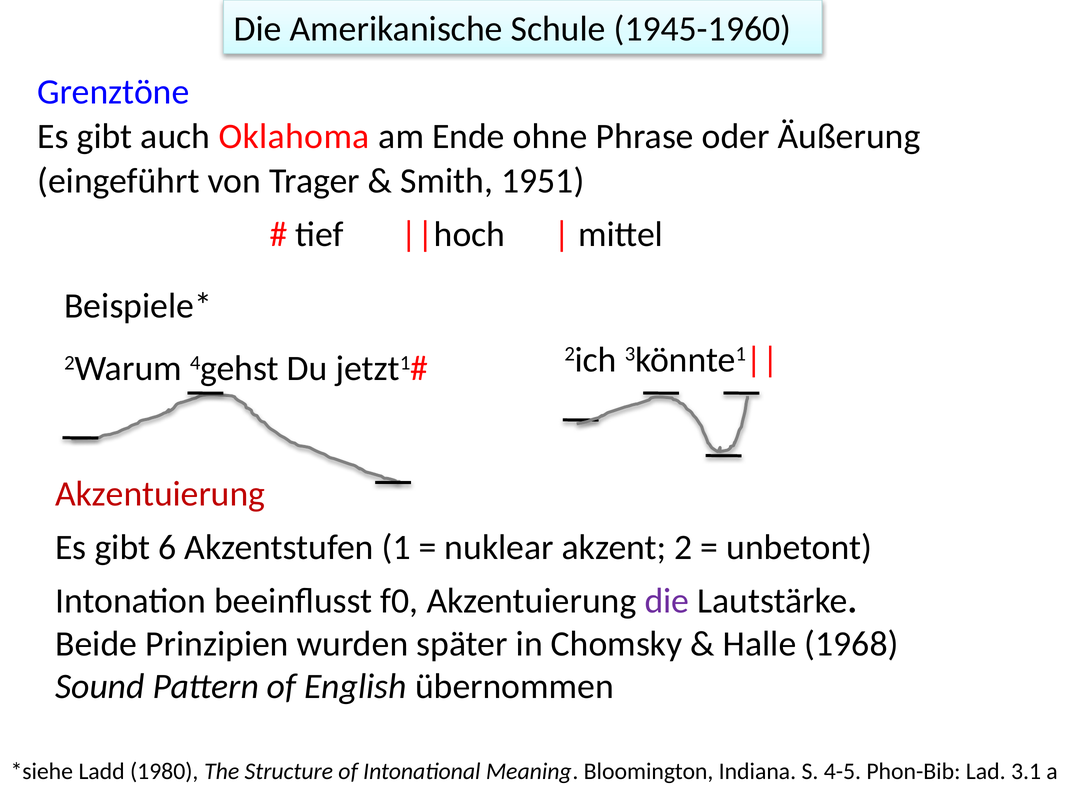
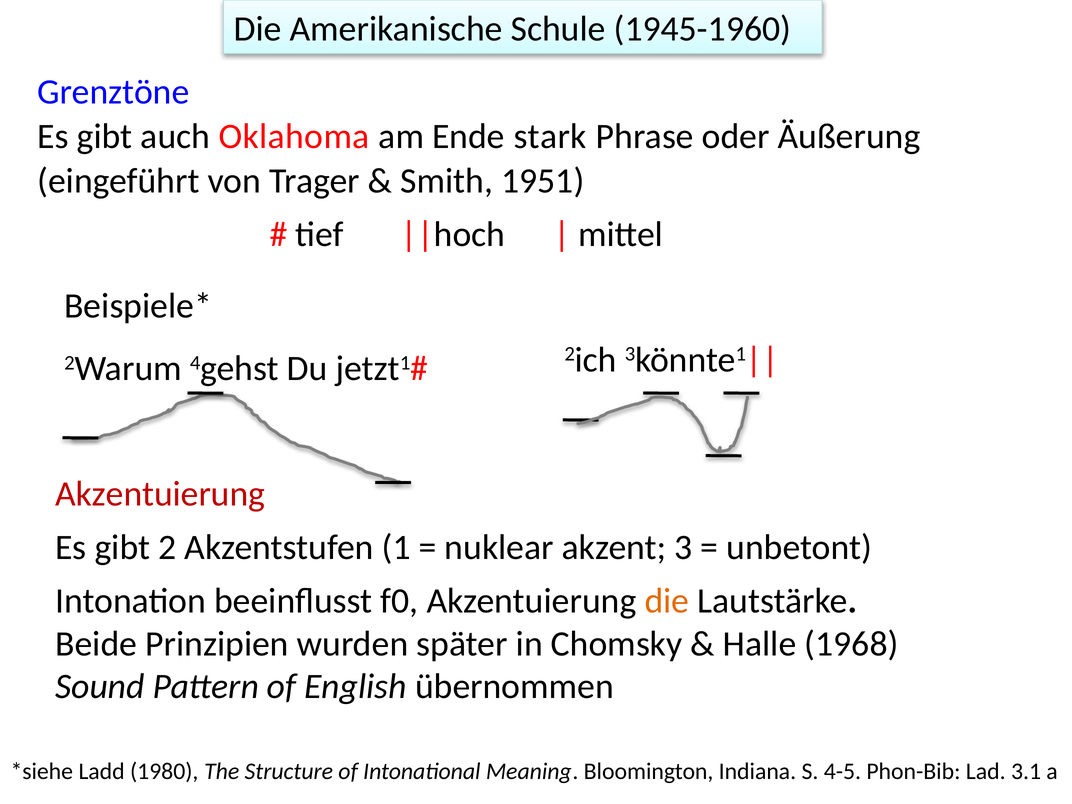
ohne: ohne -> stark (550, 136)
6: 6 -> 2 (167, 547)
2: 2 -> 3 (683, 547)
die colour: purple -> orange (667, 601)
